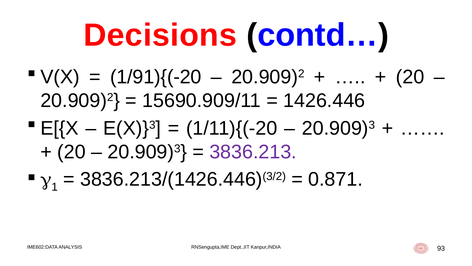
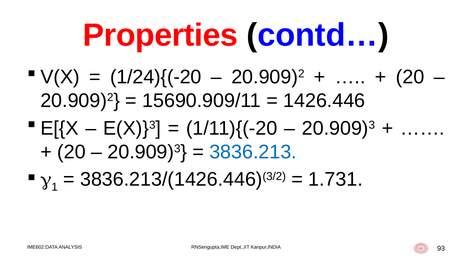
Decisions: Decisions -> Properties (160, 35)
1/91){(-20: 1/91){(-20 -> 1/24){(-20 (156, 77)
3836.213 colour: purple -> blue (253, 152)
0.871: 0.871 -> 1.731 (336, 179)
